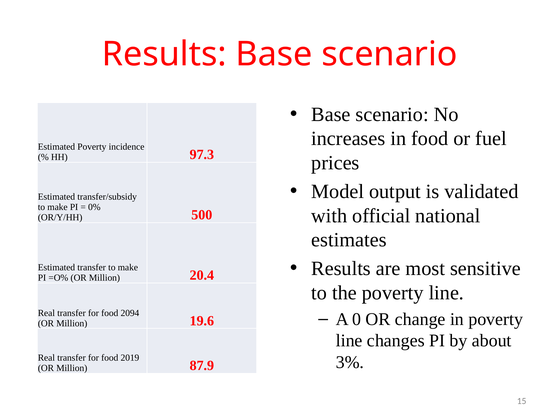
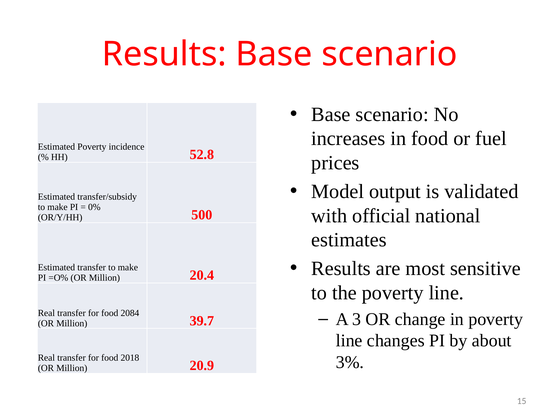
97.3: 97.3 -> 52.8 (202, 155)
2094: 2094 -> 2084 (130, 313)
0: 0 -> 3 (357, 319)
19.6: 19.6 -> 39.7 (202, 321)
2019: 2019 -> 2018 (130, 358)
87.9: 87.9 -> 20.9 (202, 366)
